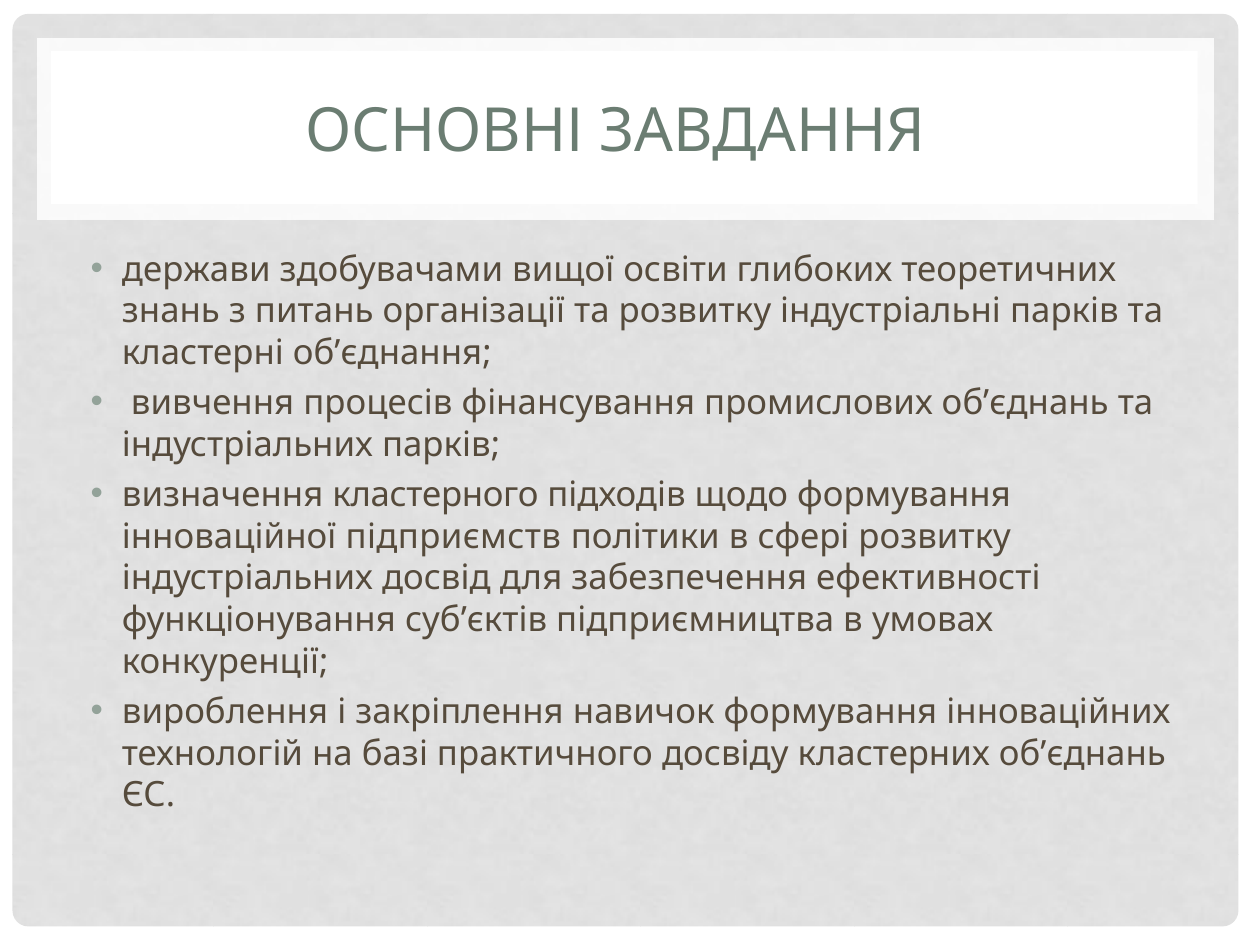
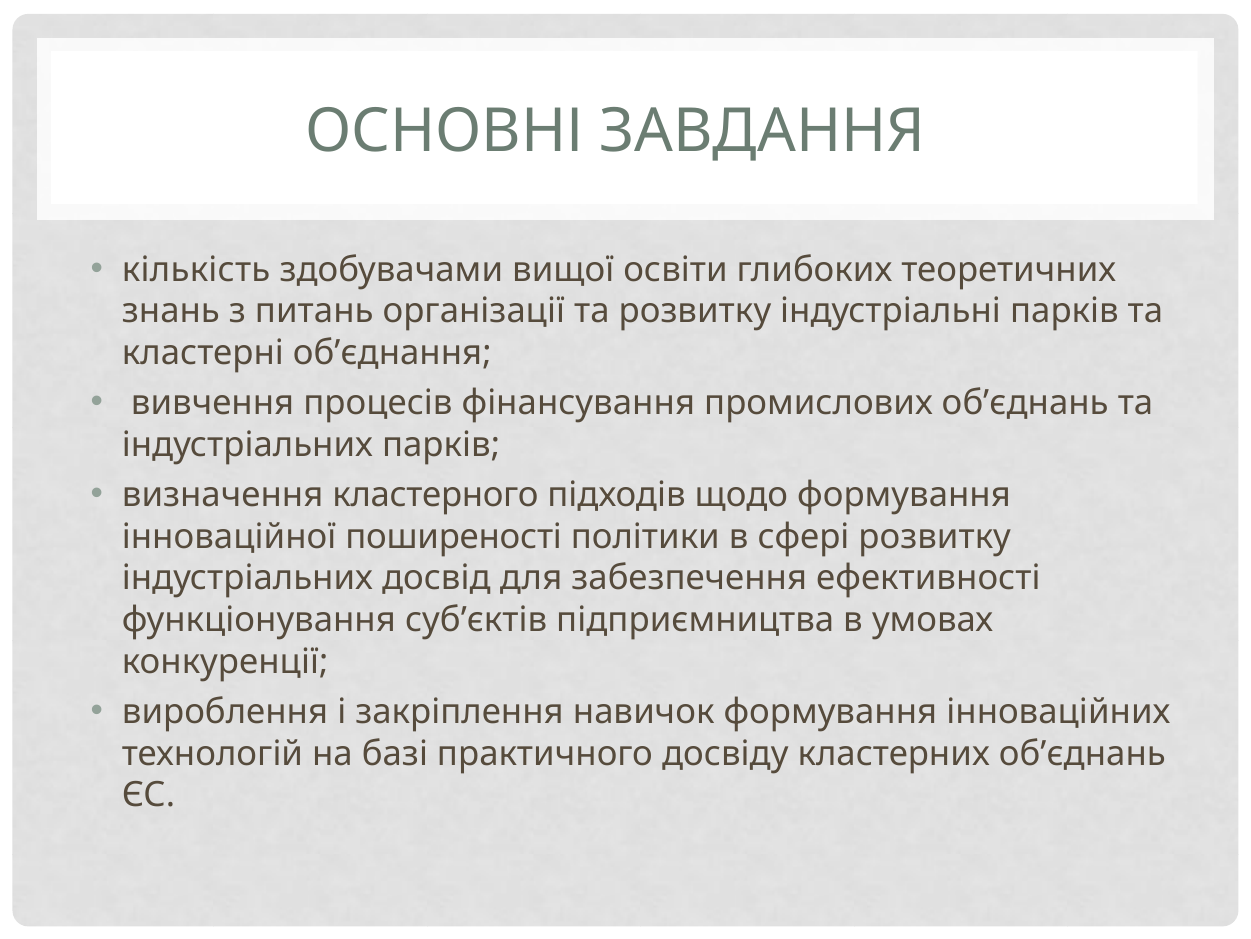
держави: держави -> кількість (196, 269)
підприємств: підприємств -> поширеності (454, 536)
